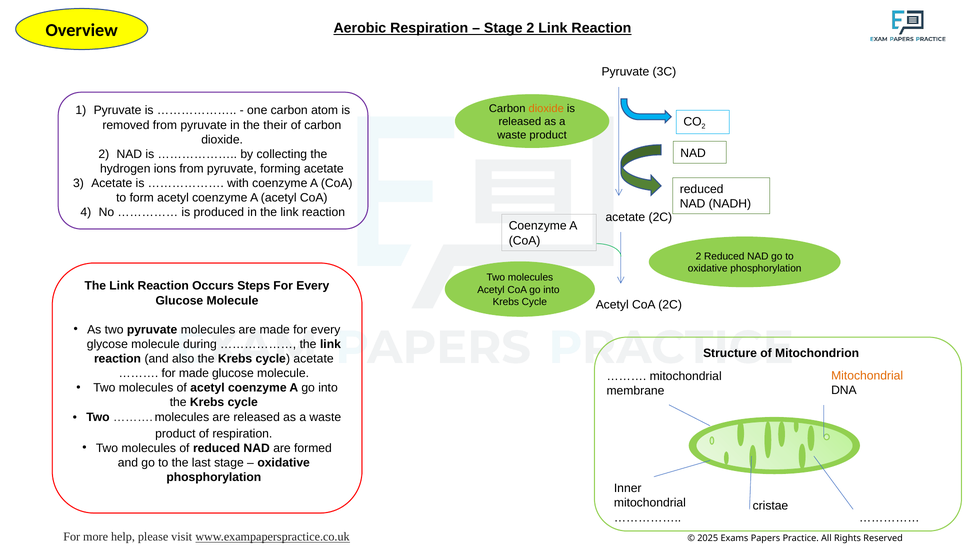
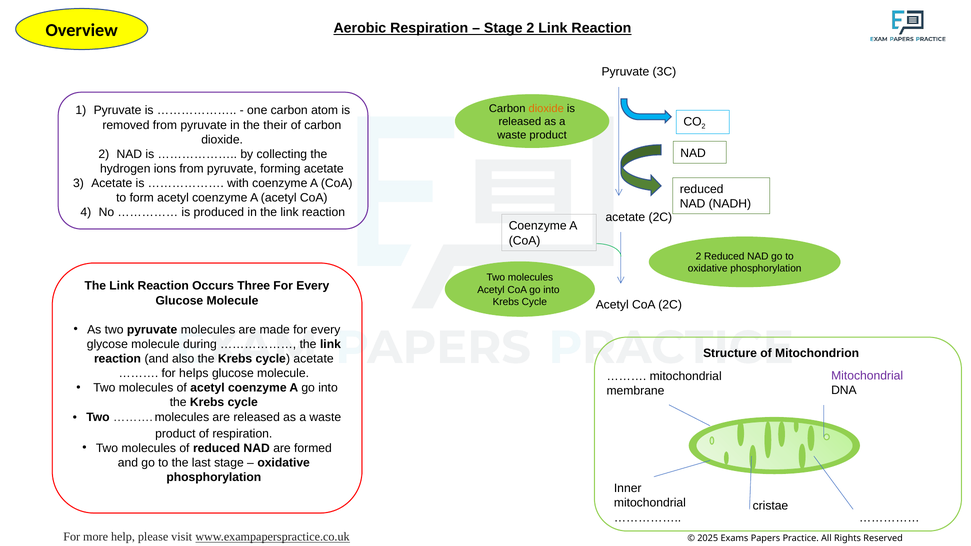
Steps: Steps -> Three (254, 286)
for made: made -> helps (194, 373)
Mitochondrial colour: orange -> purple (867, 376)
